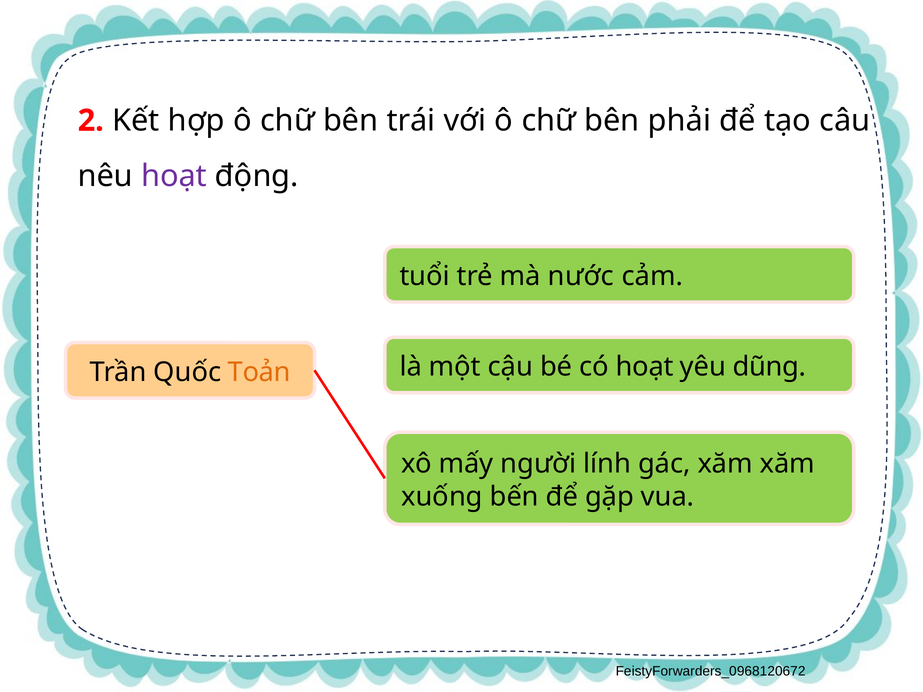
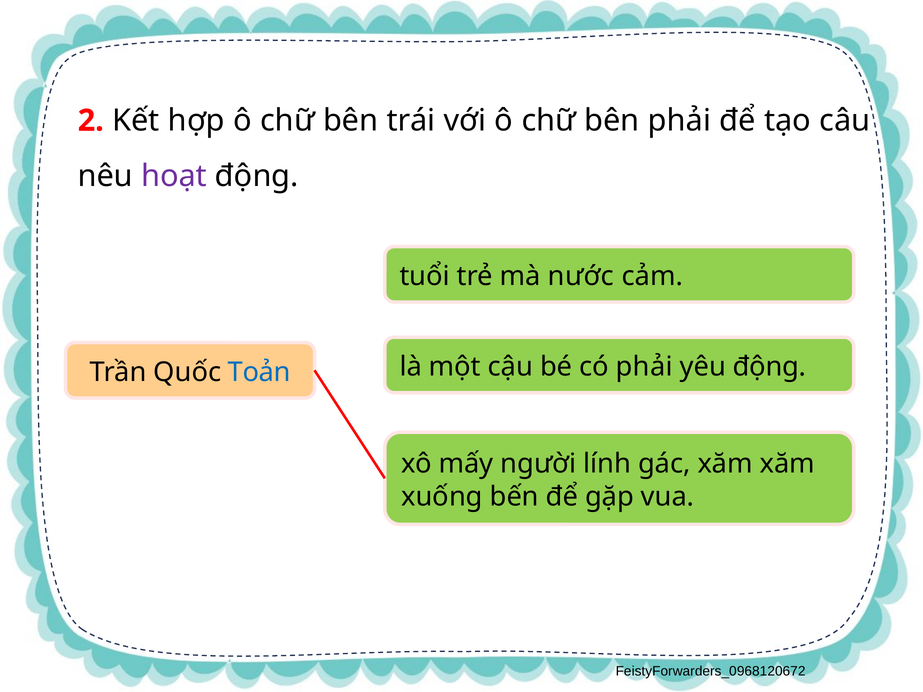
có hoạt: hoạt -> phải (644, 367)
yêu dũng: dũng -> động (769, 367)
Toản colour: orange -> blue (259, 372)
